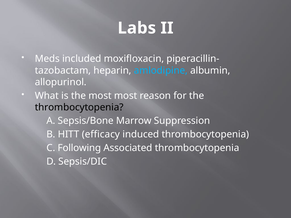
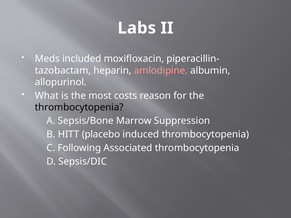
amlodipine colour: light blue -> pink (161, 70)
most most: most -> costs (126, 96)
efficacy: efficacy -> placebo (101, 135)
